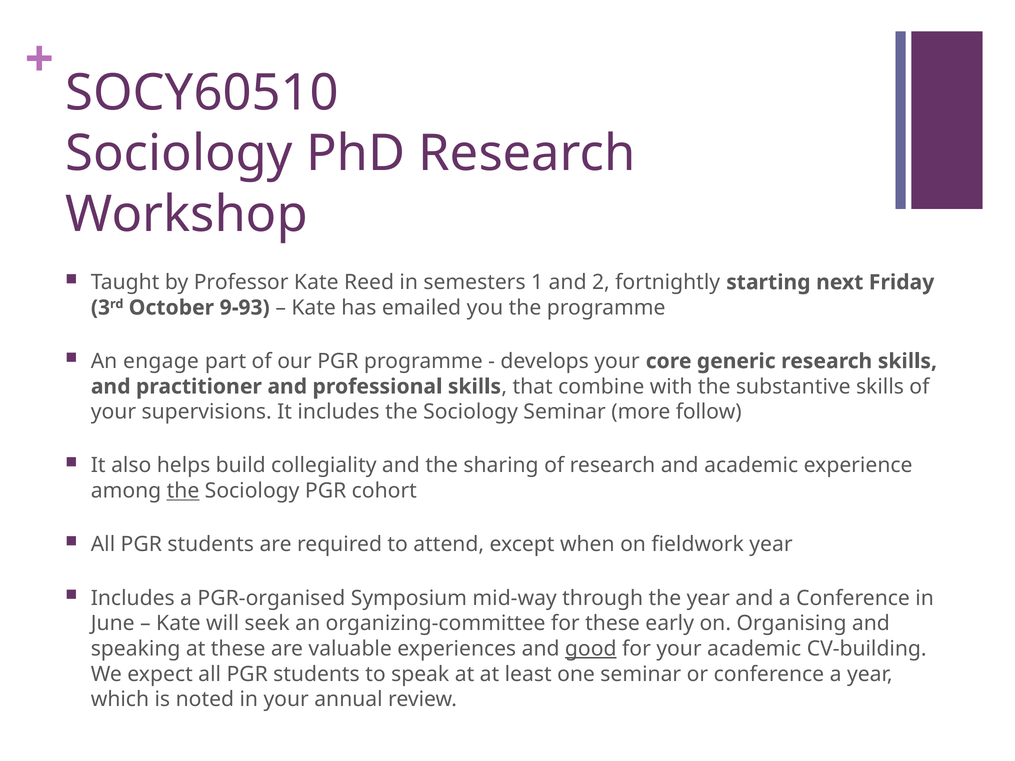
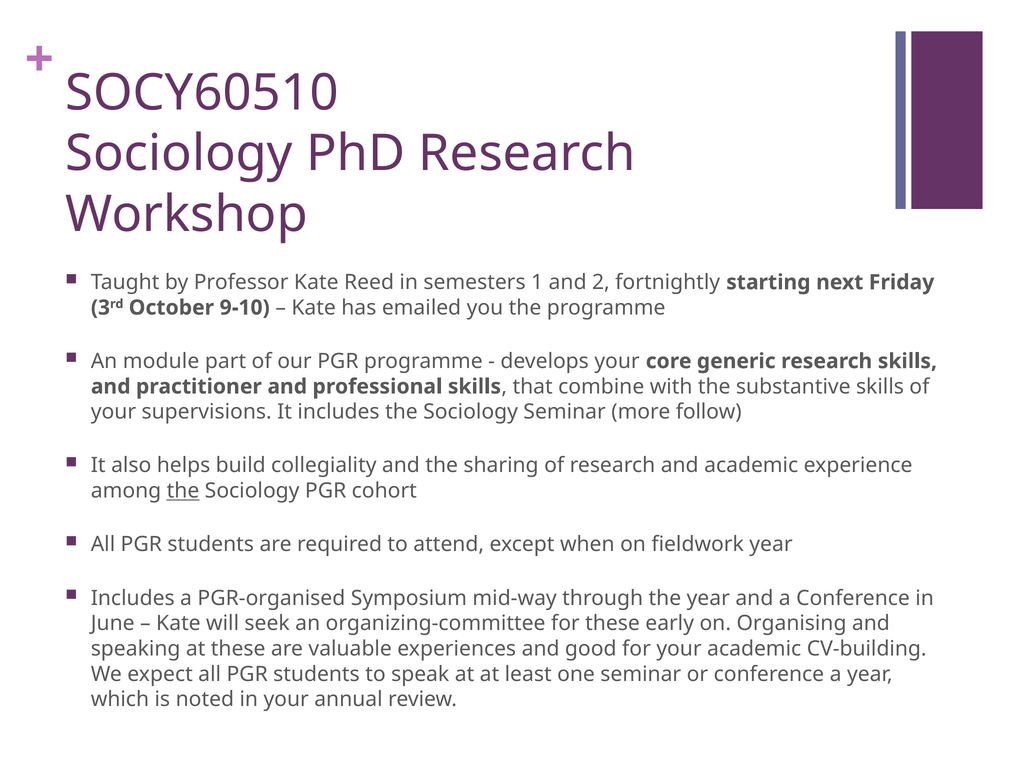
9-93: 9-93 -> 9-10 (245, 308)
engage: engage -> module (161, 361)
good underline: present -> none (591, 649)
